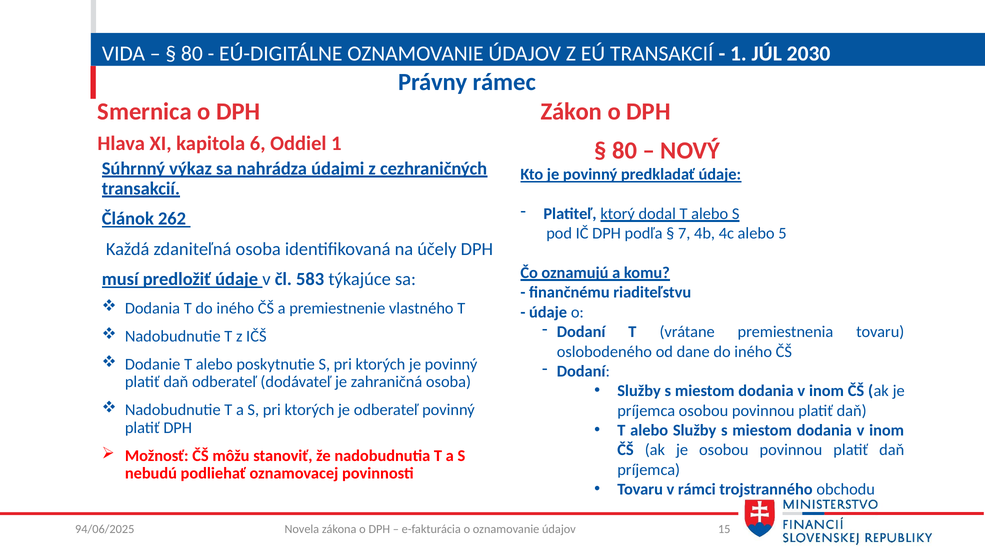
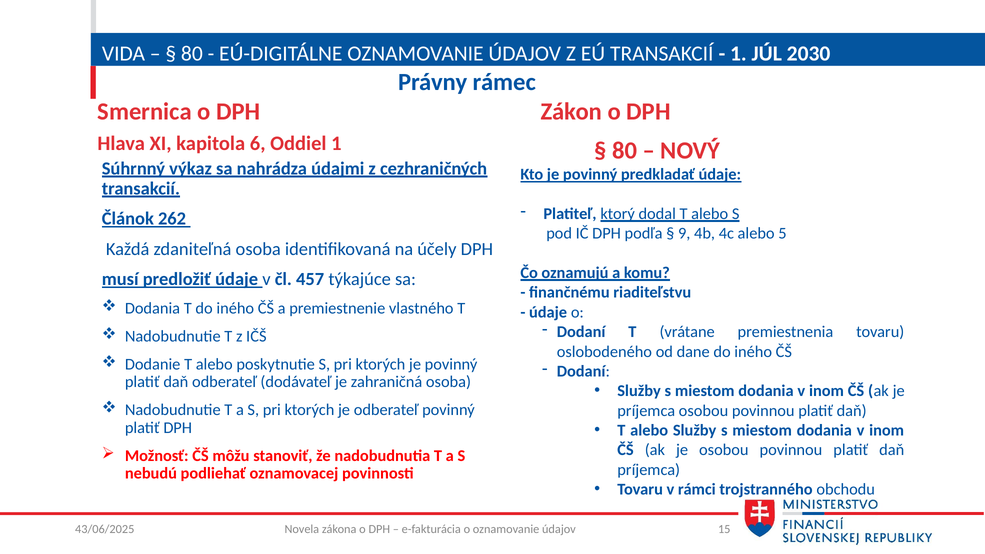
7: 7 -> 9 (684, 234)
583: 583 -> 457 (310, 279)
94/06/2025: 94/06/2025 -> 43/06/2025 (105, 529)
